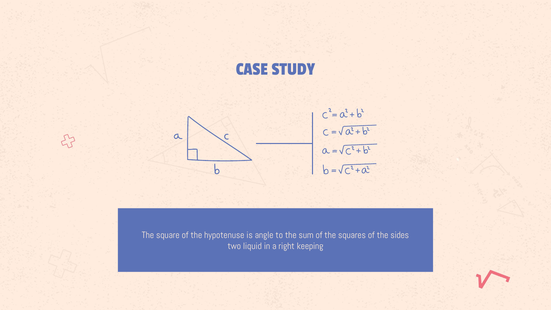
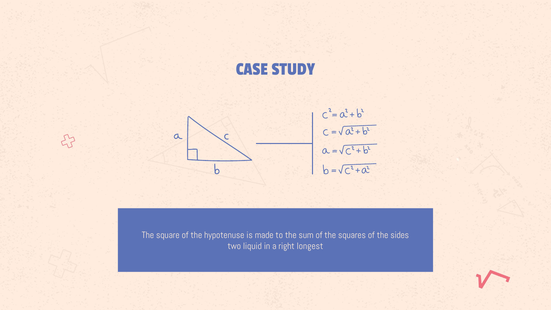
angle: angle -> made (264, 235)
keeping: keeping -> longest (310, 246)
